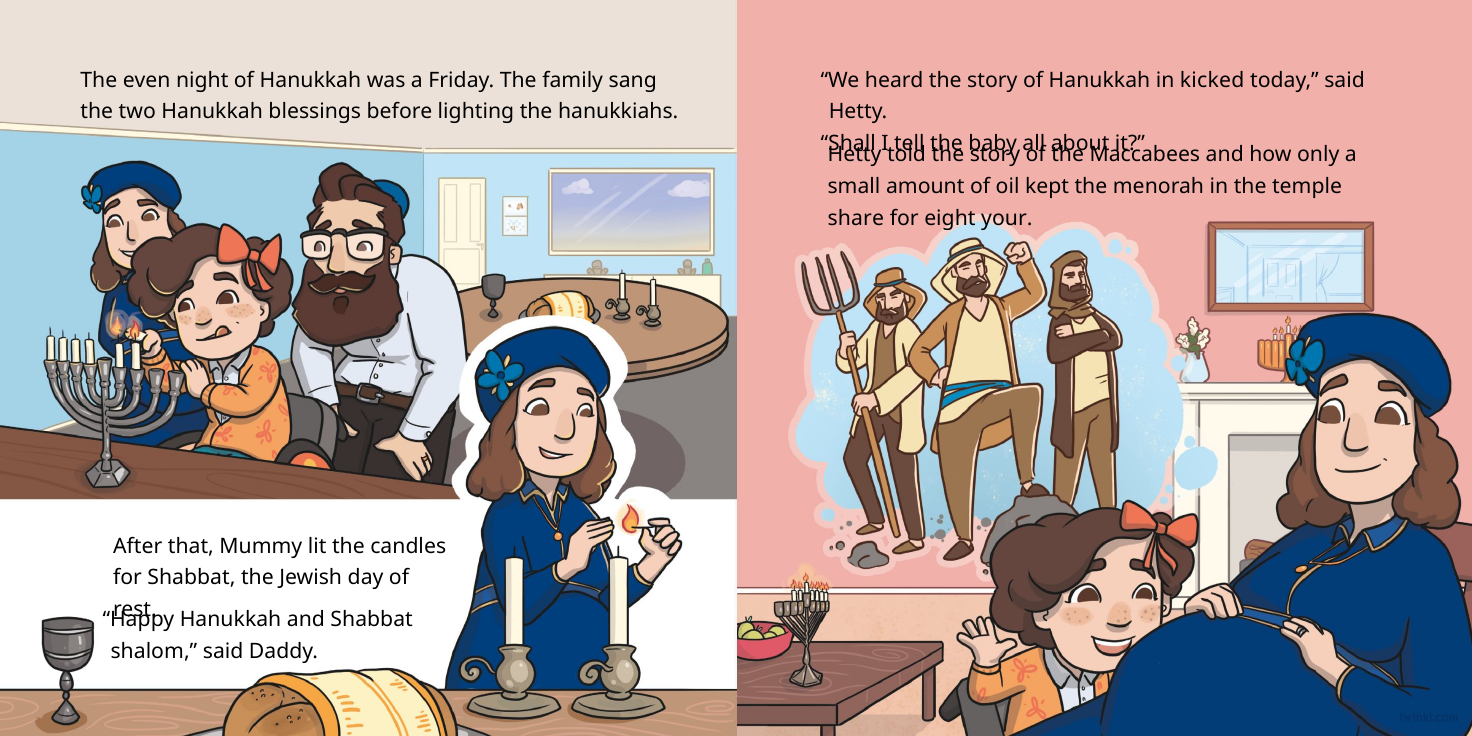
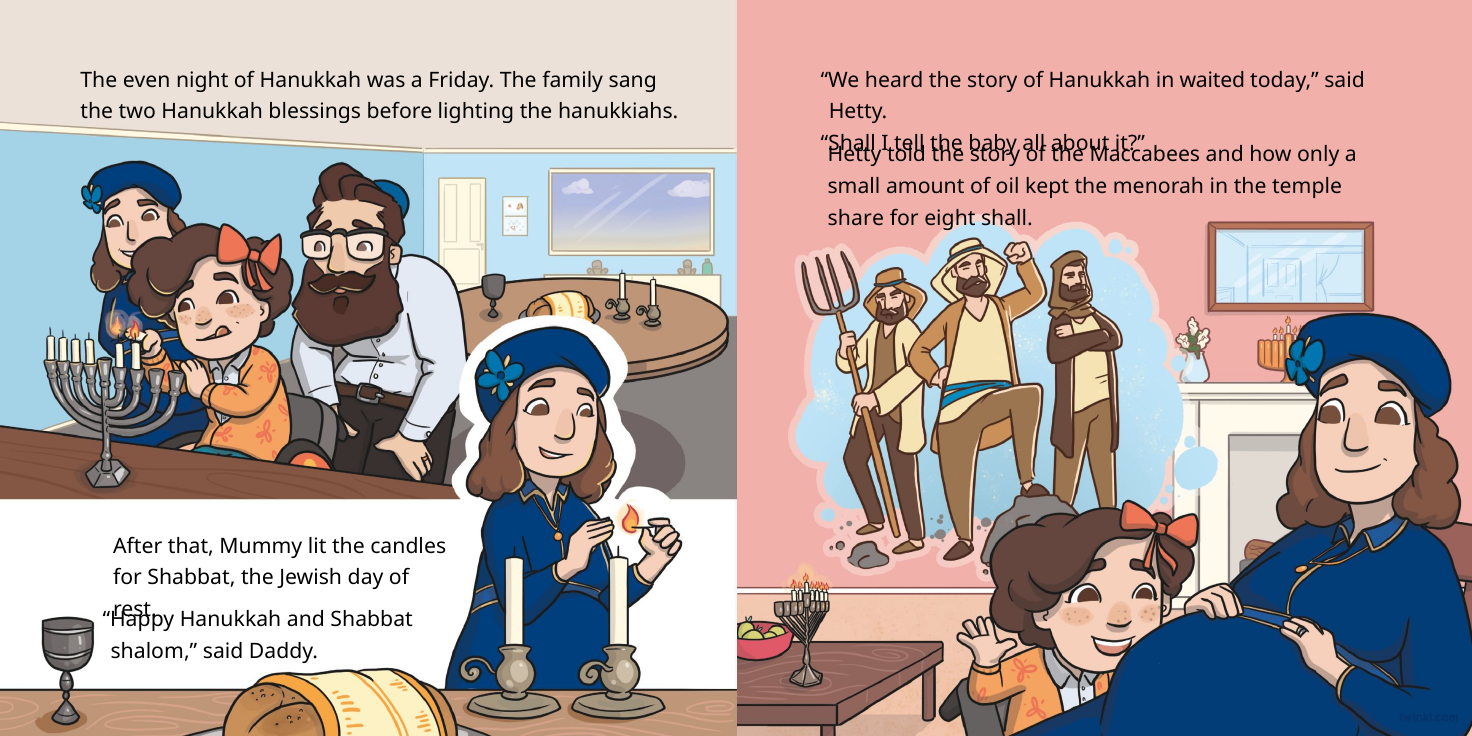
kicked: kicked -> waited (1212, 80)
eight your: your -> shall (1007, 218)
